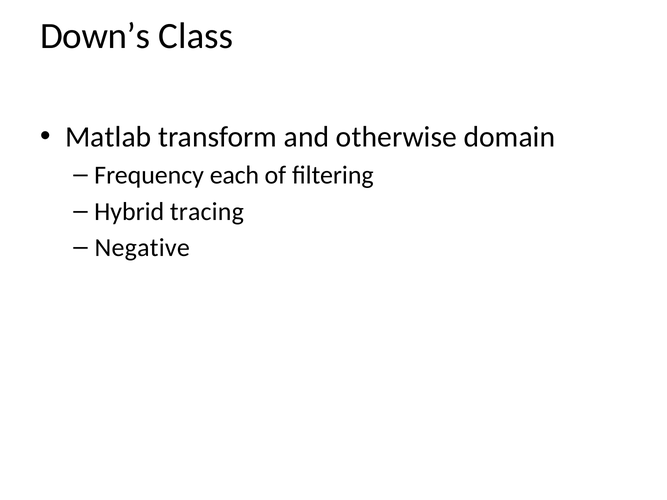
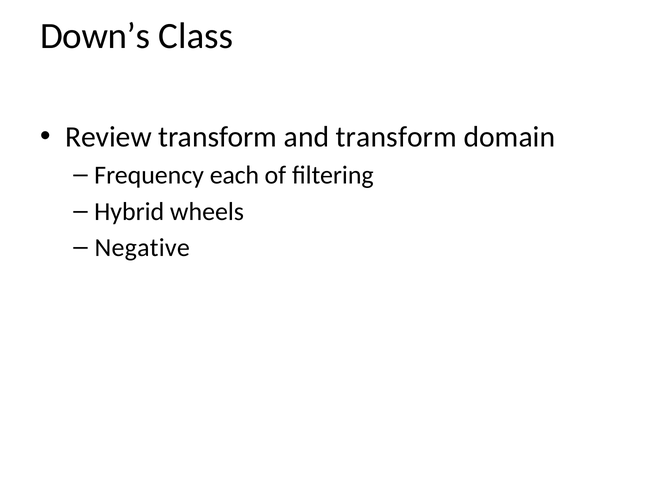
Matlab: Matlab -> Review (108, 137)
and otherwise: otherwise -> transform (396, 137)
tracing: tracing -> wheels (207, 212)
